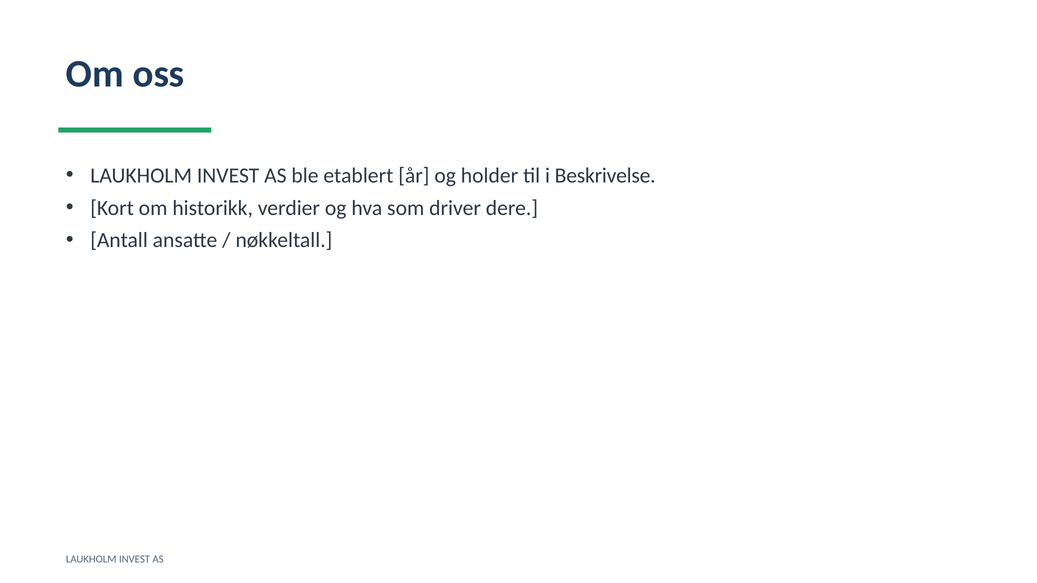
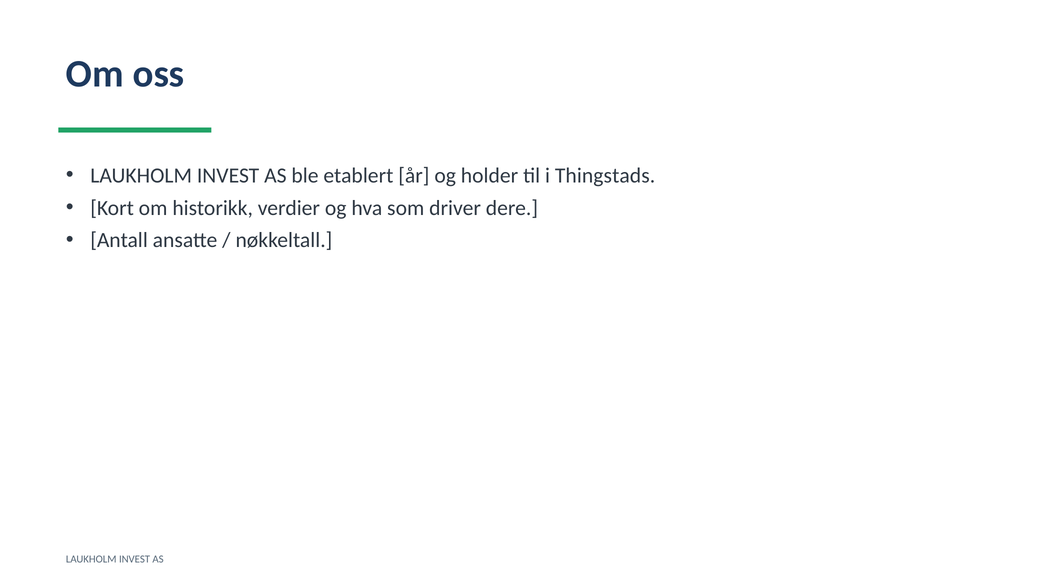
Beskrivelse: Beskrivelse -> Thingstads (605, 176)
